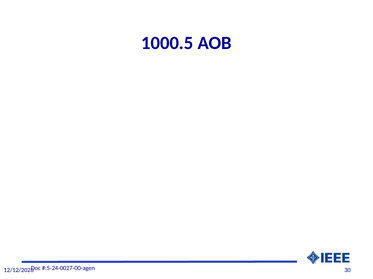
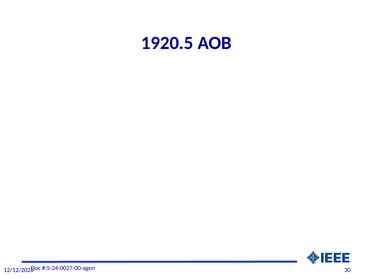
1000.5: 1000.5 -> 1920.5 (167, 43)
